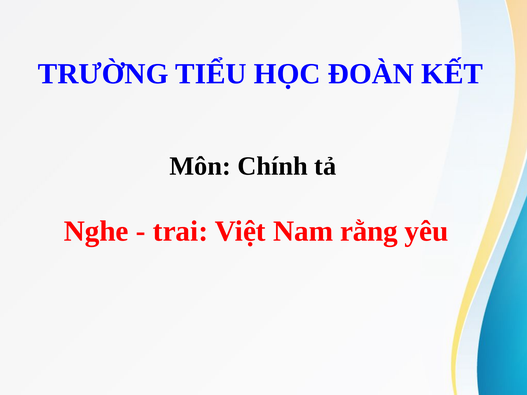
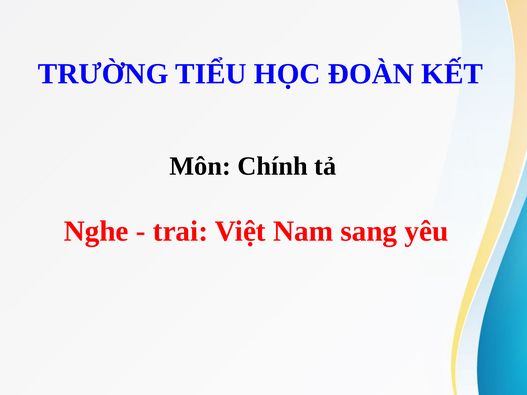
rằng: rằng -> sang (369, 231)
